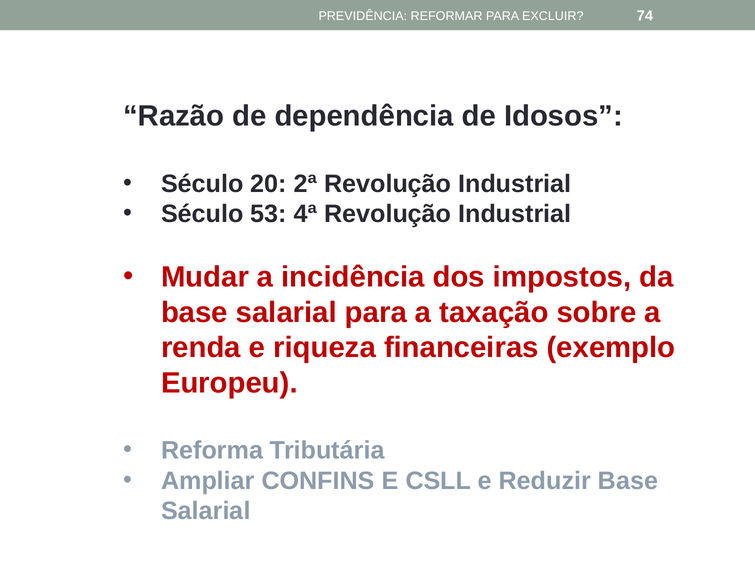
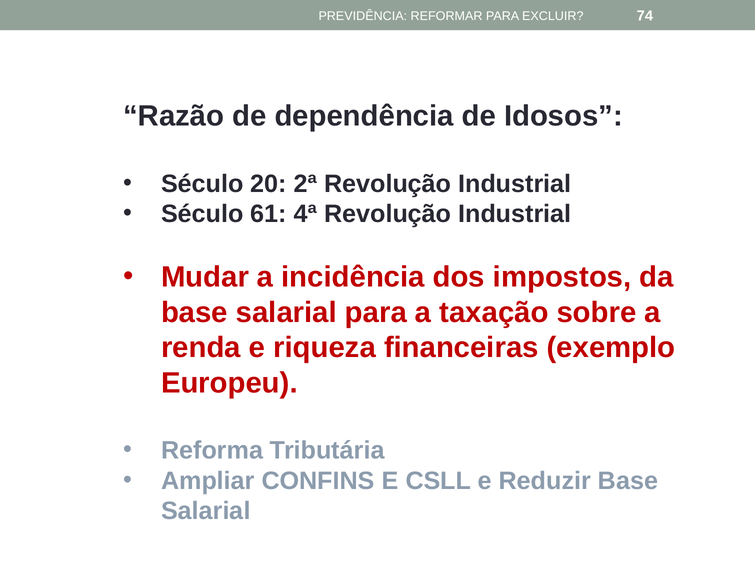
53: 53 -> 61 (269, 214)
